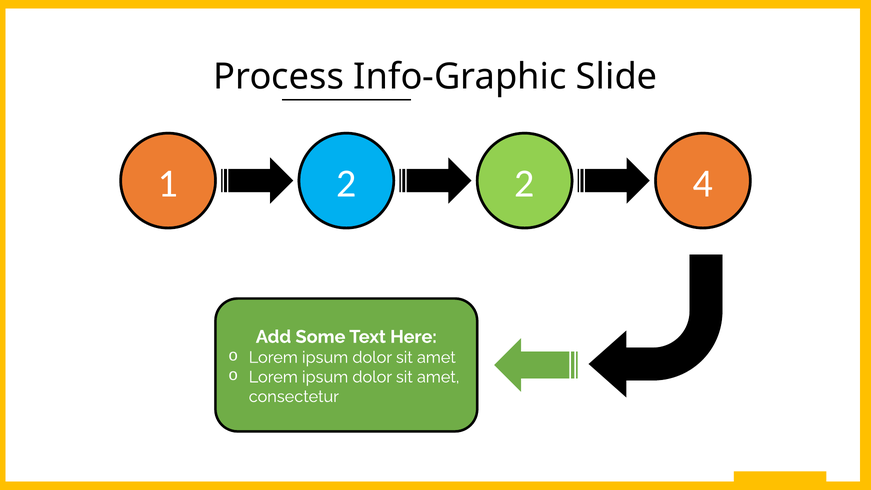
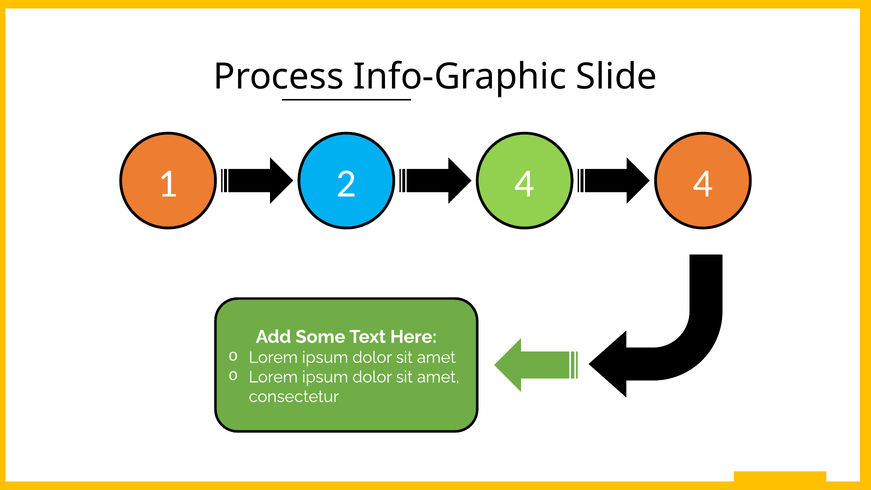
2 2: 2 -> 4 (525, 183)
